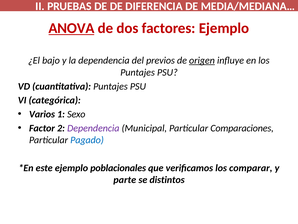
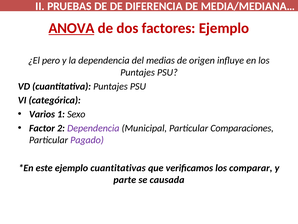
bajo: bajo -> pero (51, 60)
previos: previos -> medias (161, 60)
origen underline: present -> none (202, 60)
Pagado colour: blue -> purple (87, 140)
poblacionales: poblacionales -> cuantitativas (118, 168)
distintos: distintos -> causada (167, 179)
